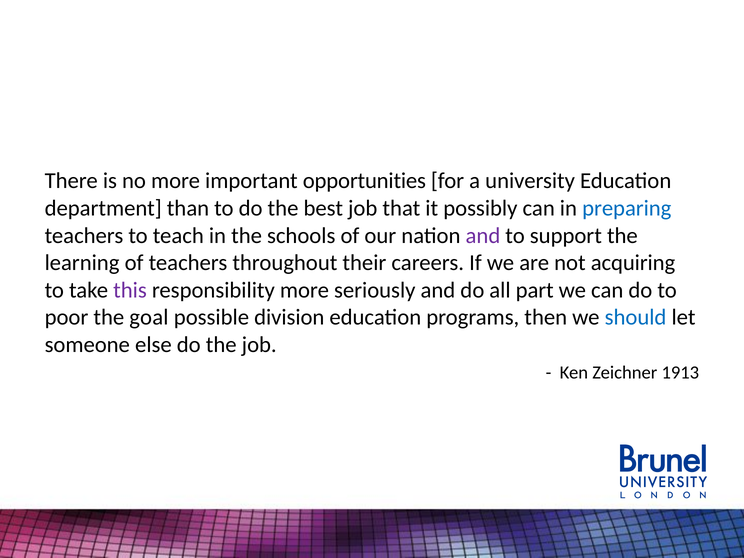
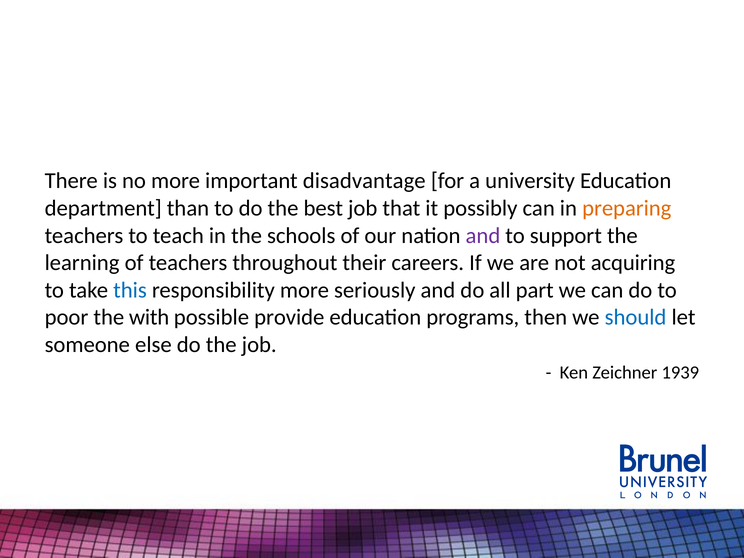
opportunities: opportunities -> disadvantage (364, 181)
preparing colour: blue -> orange (627, 208)
this colour: purple -> blue (130, 290)
goal: goal -> with (149, 317)
division: division -> provide (289, 317)
1913: 1913 -> 1939 (680, 373)
